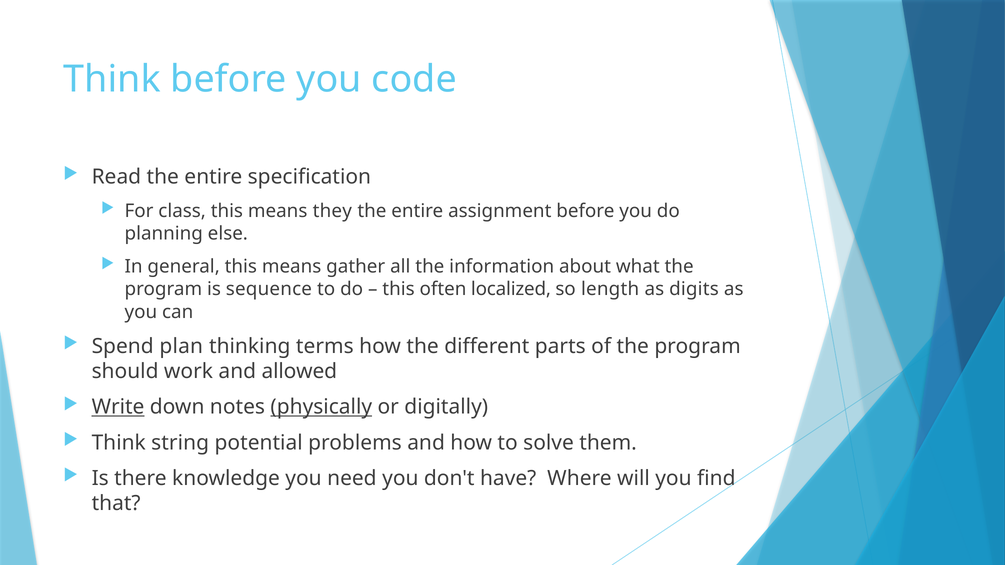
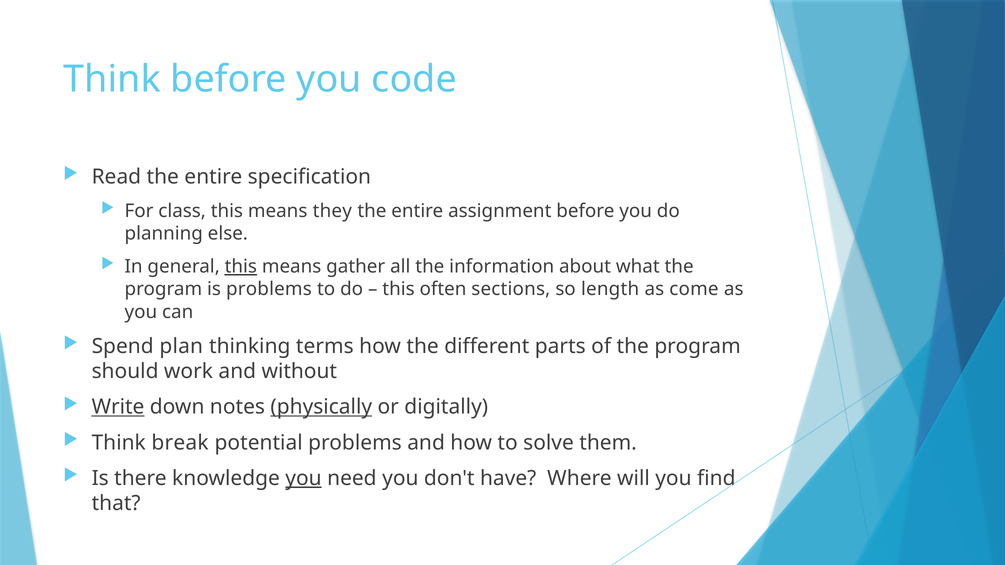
this underline: none -> present (241, 267)
is sequence: sequence -> problems (269, 289)
localized: localized -> sections (511, 289)
digits: digits -> come (694, 289)
allowed: allowed -> without (299, 372)
string: string -> break (180, 443)
you underline: none -> present (304, 479)
